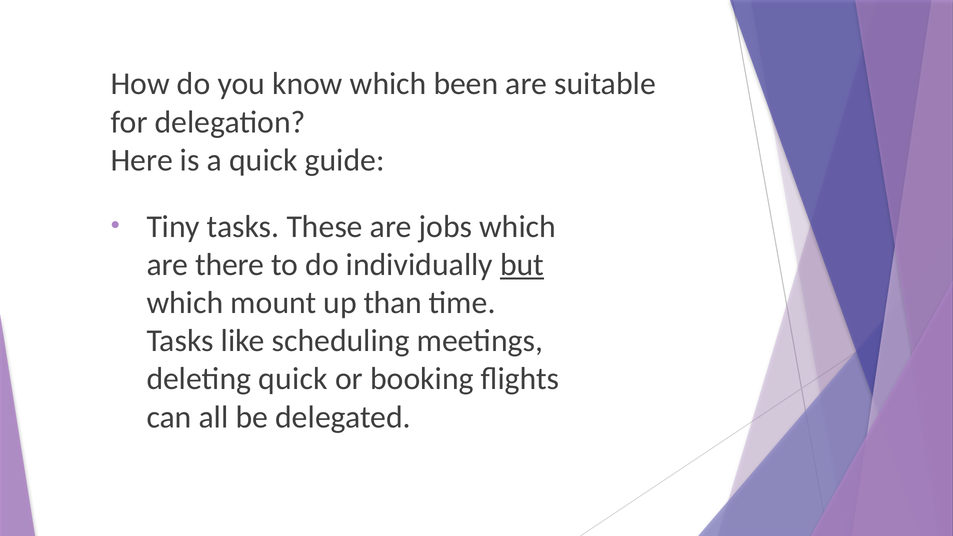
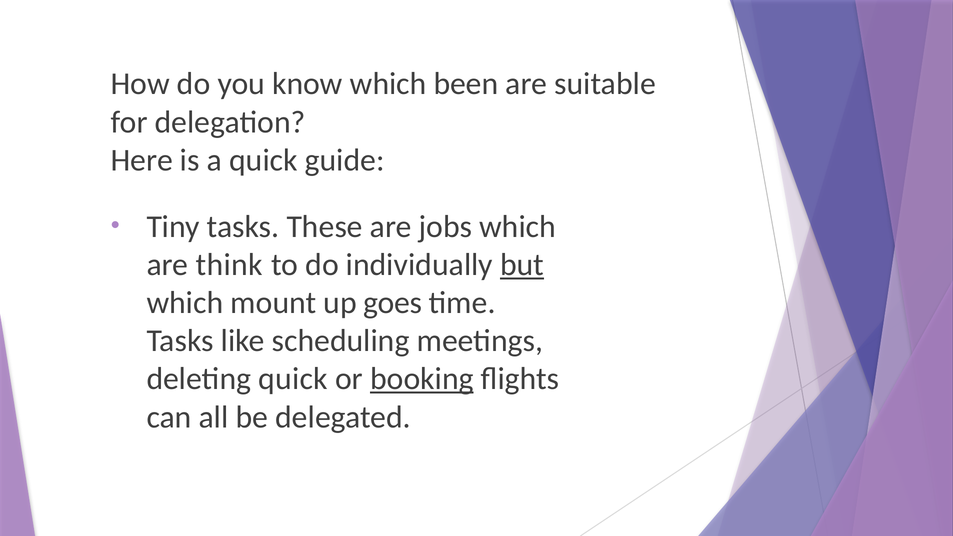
there: there -> think (229, 265)
than: than -> goes (393, 303)
booking underline: none -> present (422, 379)
